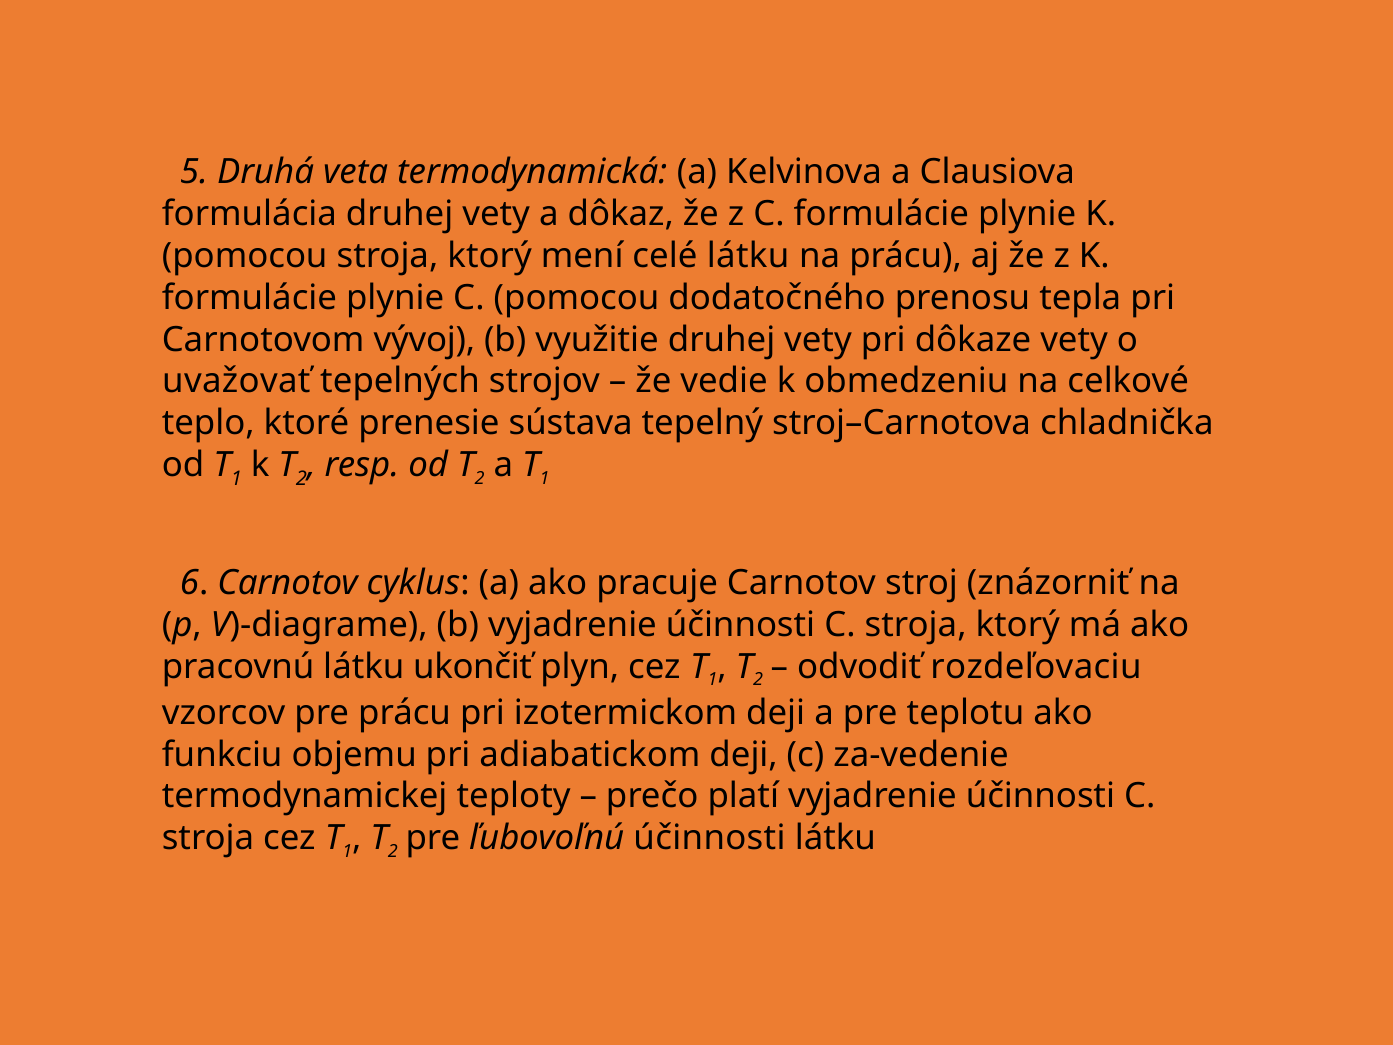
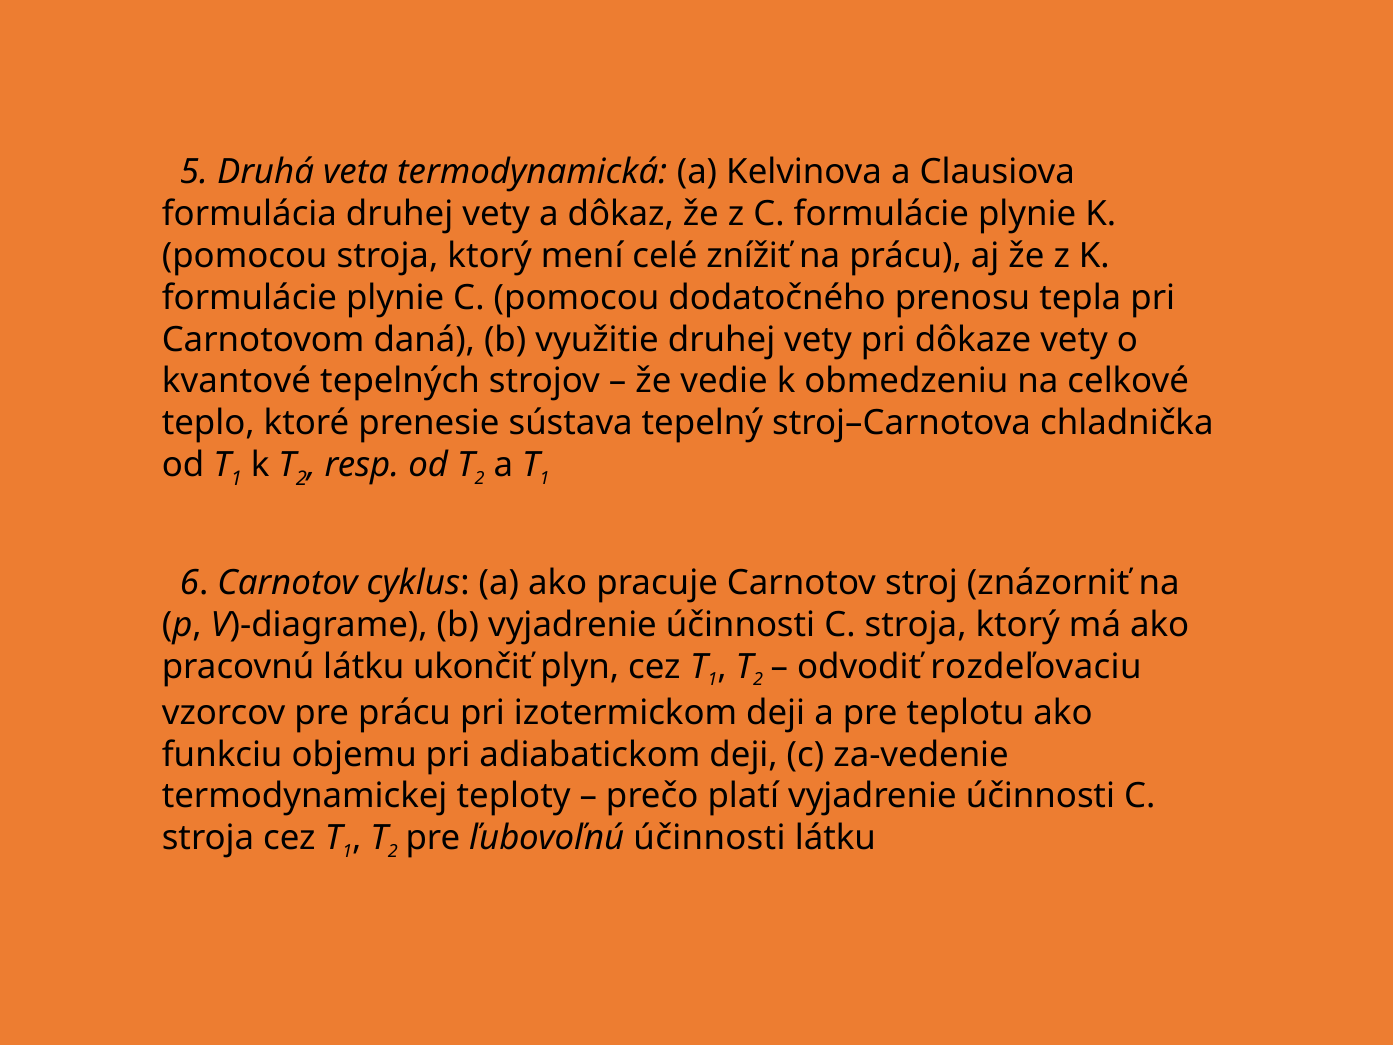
celé látku: látku -> znížiť (748, 256)
vývoj: vývoj -> daná (424, 340)
uvažovať: uvažovať -> kvantové (236, 381)
